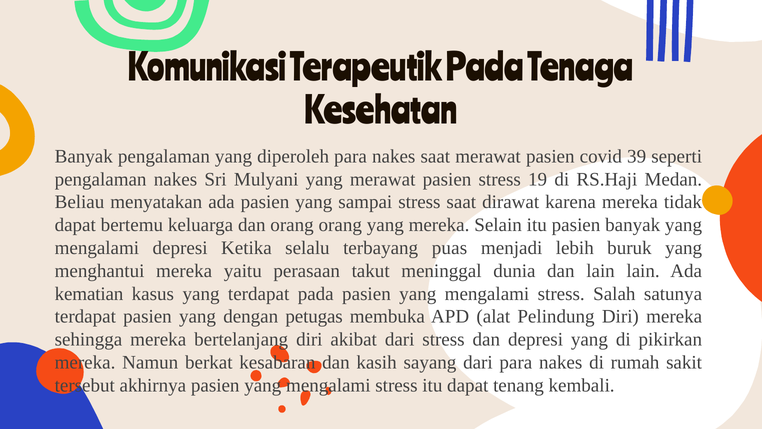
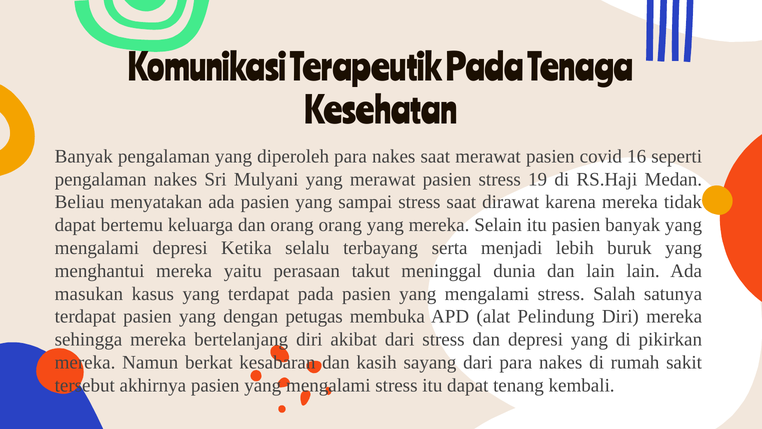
39: 39 -> 16 (637, 156)
puas: puas -> serta (450, 248)
kematian: kematian -> masukan (89, 293)
